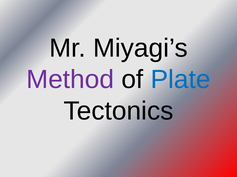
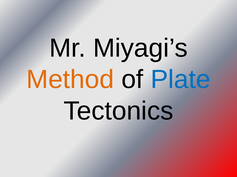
Method colour: purple -> orange (70, 80)
